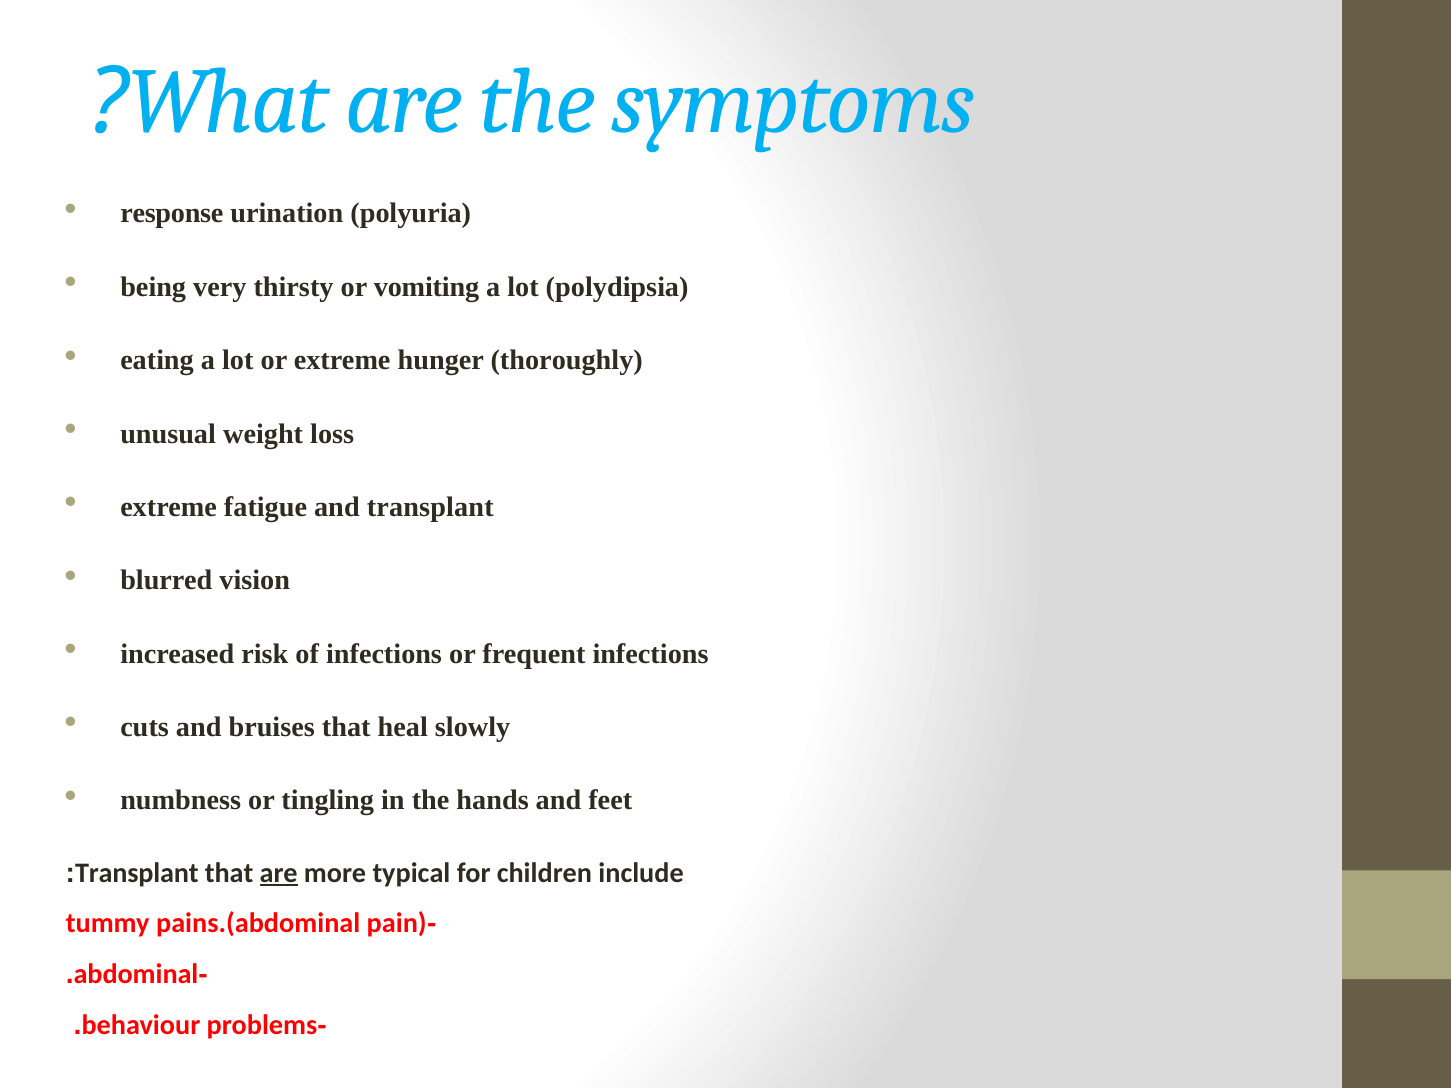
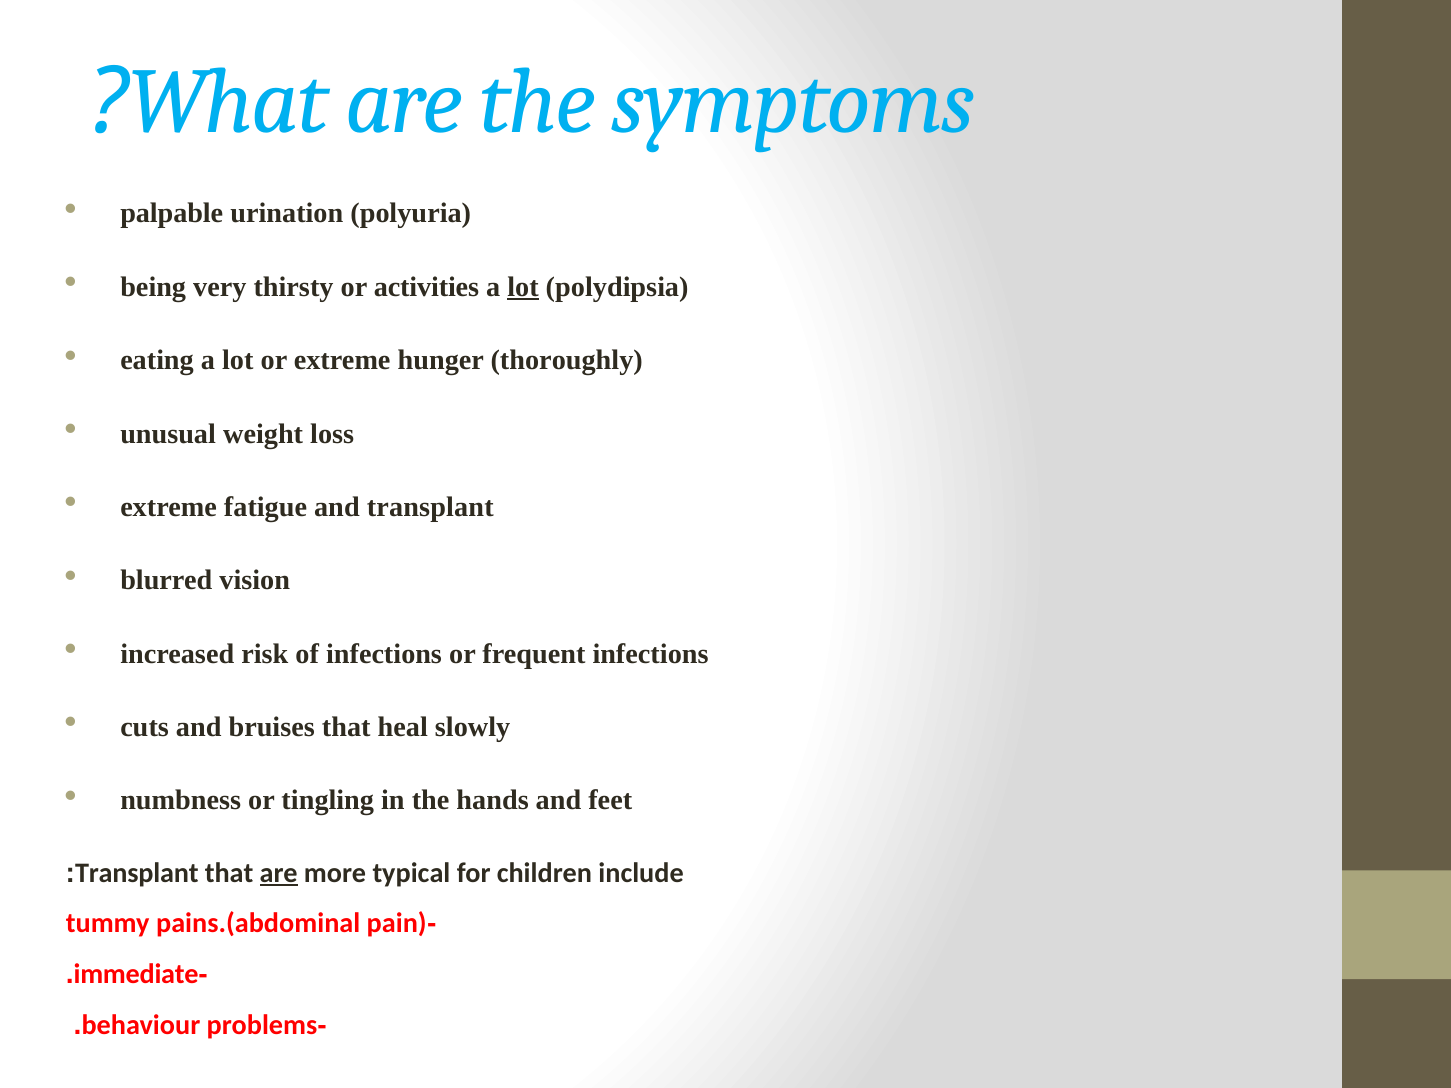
response: response -> palpable (172, 214)
vomiting: vomiting -> activities (426, 287)
lot underline: none -> present (523, 287)
abdominal: abdominal -> immediate (136, 975)
